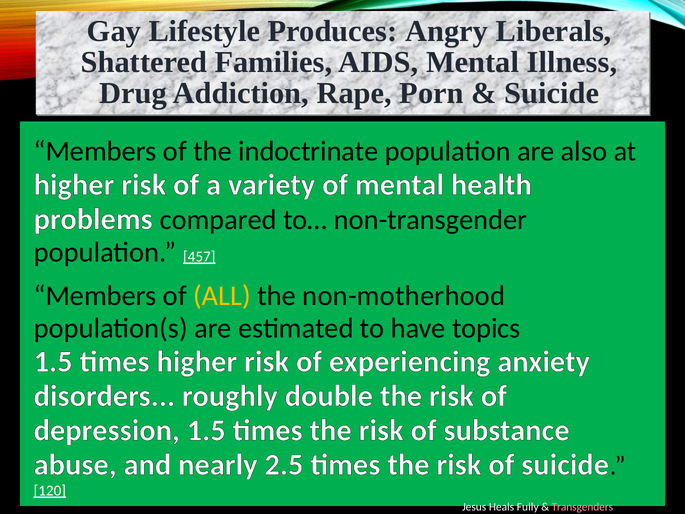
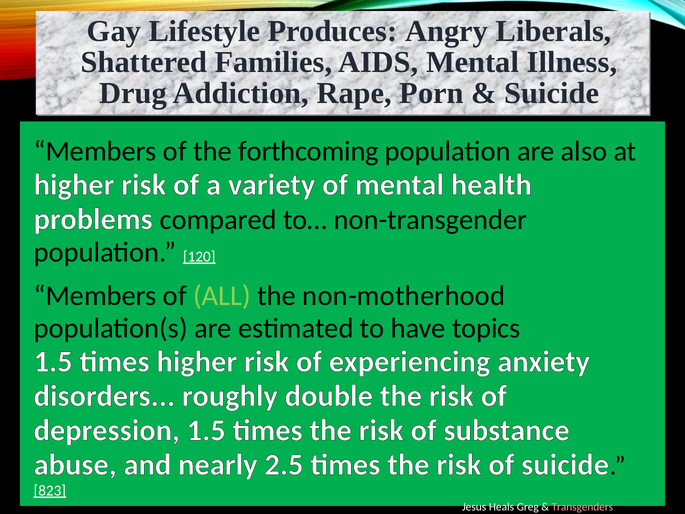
indoctrinate: indoctrinate -> forthcoming (308, 151)
457: 457 -> 120 (199, 257)
ALL colour: yellow -> light green (222, 296)
120: 120 -> 823 (50, 490)
Fully: Fully -> Greg (528, 507)
